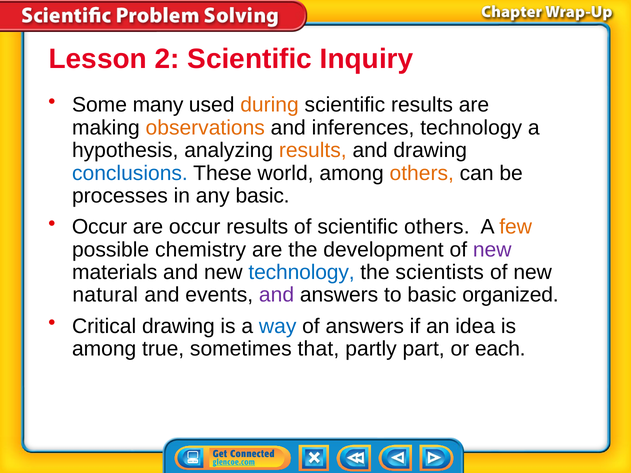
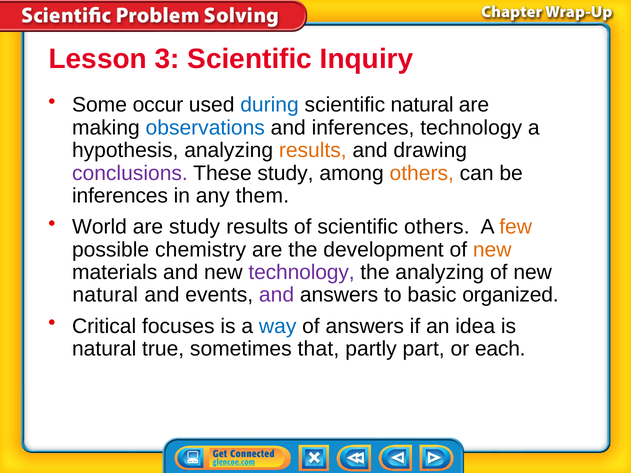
2: 2 -> 3 (167, 59)
many: many -> occur (158, 105)
during colour: orange -> blue (270, 105)
scientific results: results -> natural (422, 105)
observations colour: orange -> blue (205, 128)
conclusions colour: blue -> purple (130, 173)
These world: world -> study (286, 173)
processes: processes -> inferences (120, 196)
any basic: basic -> them (262, 196)
Occur: Occur -> World (99, 227)
are occur: occur -> study (195, 227)
new colour: purple -> orange (492, 250)
technology colour: blue -> purple (302, 272)
the scientists: scientists -> analyzing (440, 272)
Critical drawing: drawing -> focuses (178, 326)
among: among -> natural (104, 349)
